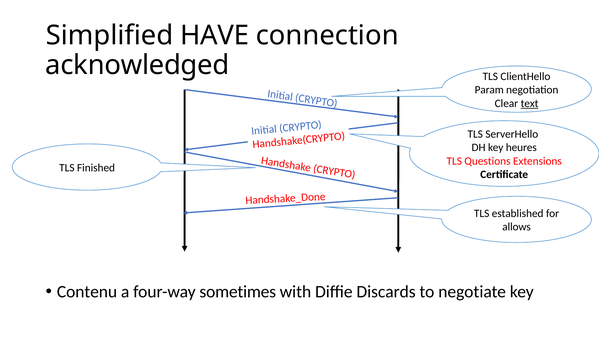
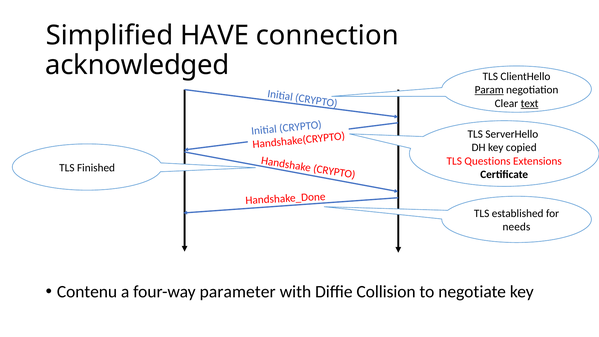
Param underline: none -> present (489, 90)
heures: heures -> copied (521, 148)
allows: allows -> needs (516, 227)
sometimes: sometimes -> parameter (238, 292)
Discards: Discards -> Collision (386, 292)
